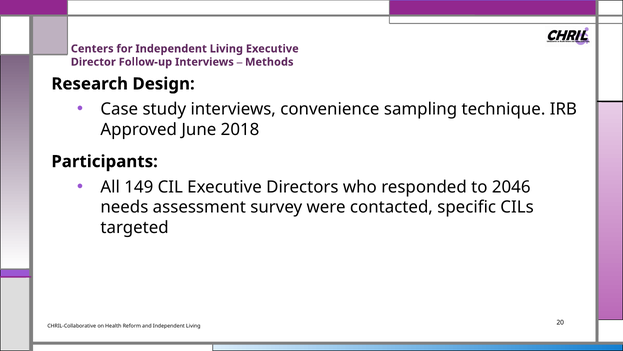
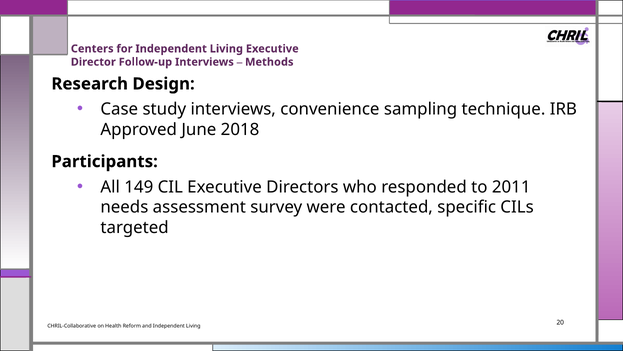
2046: 2046 -> 2011 (511, 187)
